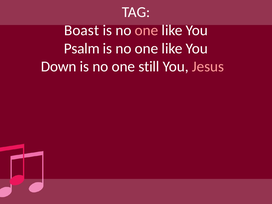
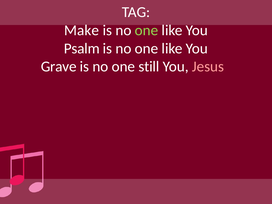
Boast: Boast -> Make (82, 30)
one colour: pink -> light green (146, 30)
Down: Down -> Grave (59, 67)
